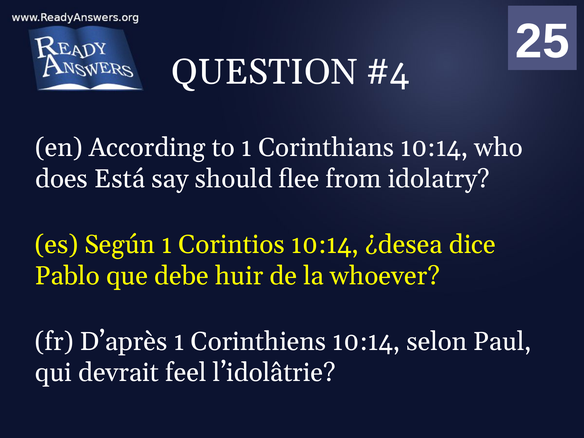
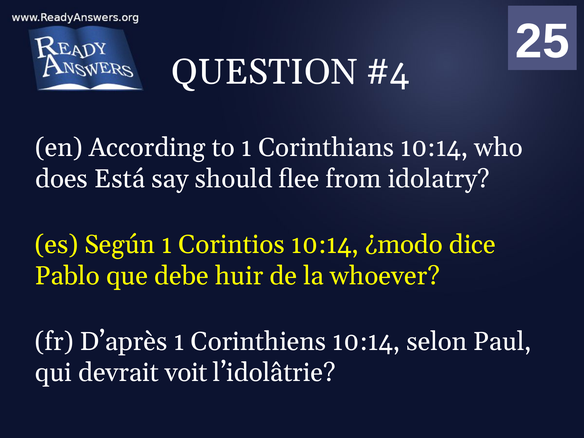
¿desea: ¿desea -> ¿modo (404, 245)
feel: feel -> voit (186, 373)
